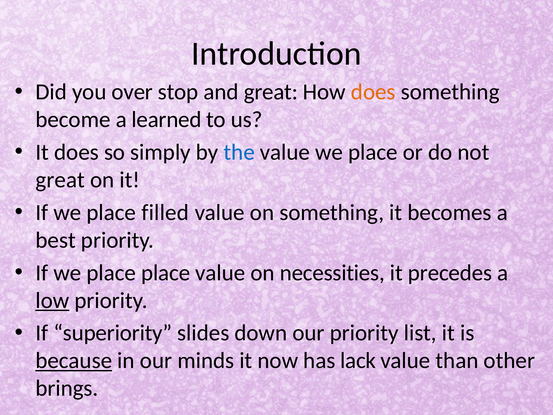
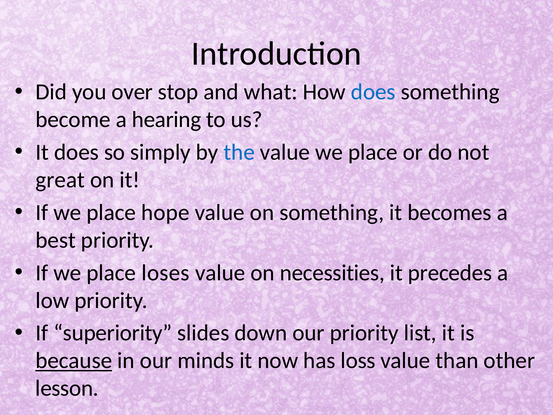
and great: great -> what (271, 92)
does colour: orange -> blue (373, 92)
learned: learned -> hearing (167, 120)
filled: filled -> hope (165, 212)
place place: place -> loses (166, 273)
low underline: present -> none (52, 300)
lack: lack -> loss (358, 360)
brings: brings -> lesson (67, 388)
